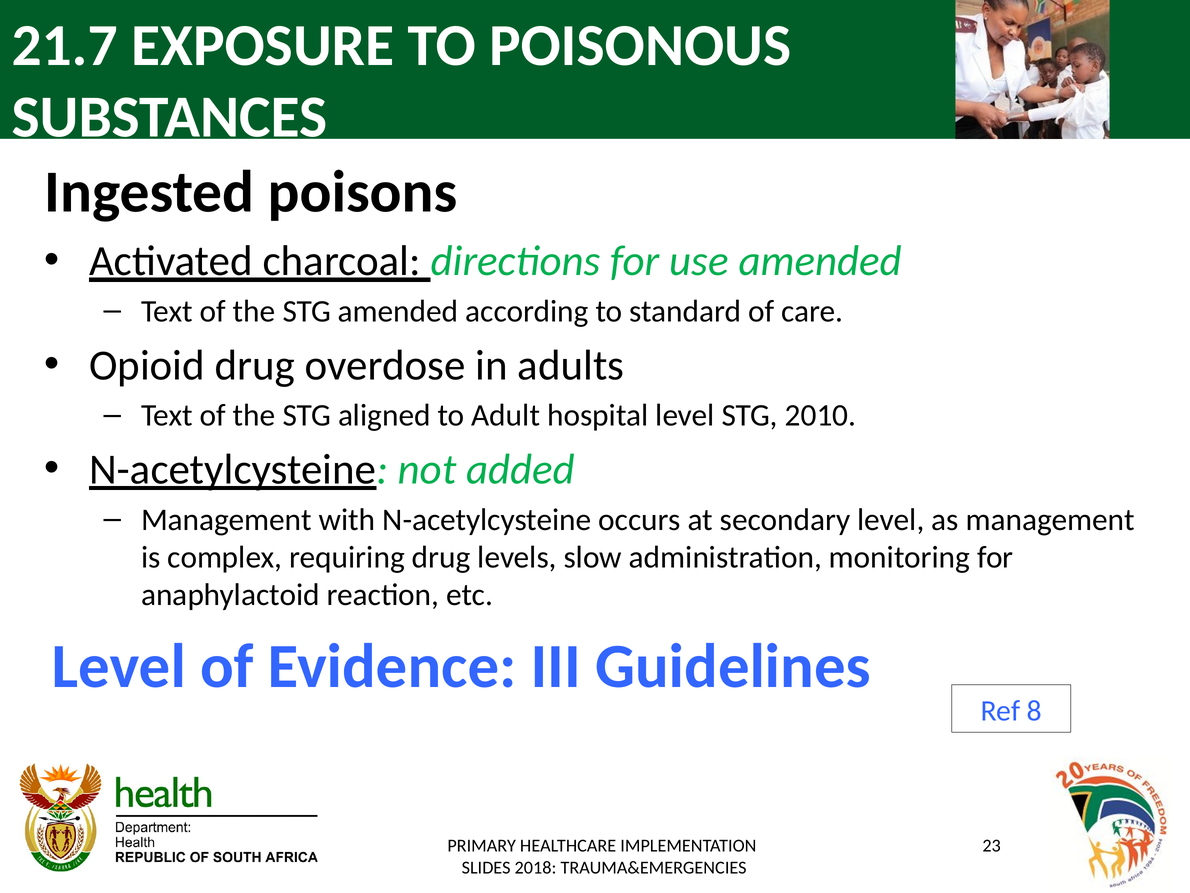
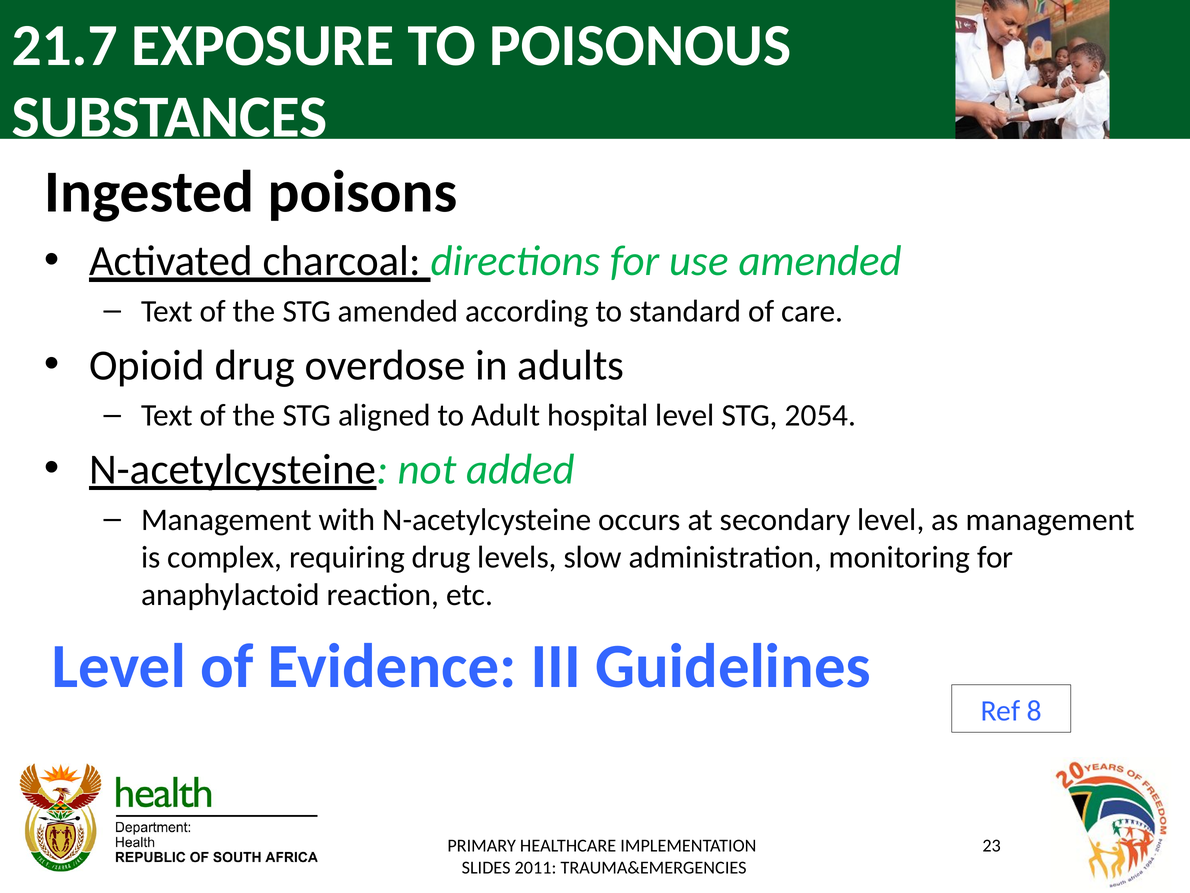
2010: 2010 -> 2054 (820, 415)
2018: 2018 -> 2011 (535, 867)
